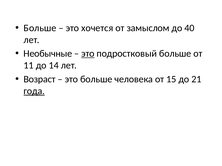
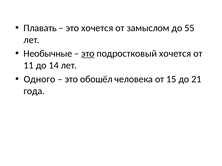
Больше: Больше -> Плавать (40, 28)
40: 40 -> 55 (189, 28)
подростковый больше: больше -> хочется (175, 54)
Возраст: Возраст -> Одного (39, 79)
это больше: больше -> обошёл (96, 79)
года underline: present -> none (34, 91)
